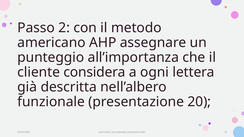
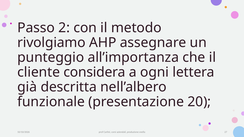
americano: americano -> rivolgiamo (51, 43)
